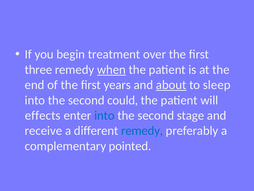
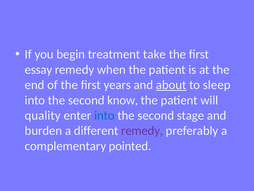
over: over -> take (154, 54)
three: three -> essay (38, 69)
when underline: present -> none (111, 69)
could: could -> know (123, 100)
effects: effects -> quality (43, 115)
receive: receive -> burden (43, 130)
remedy colour: blue -> purple (142, 130)
